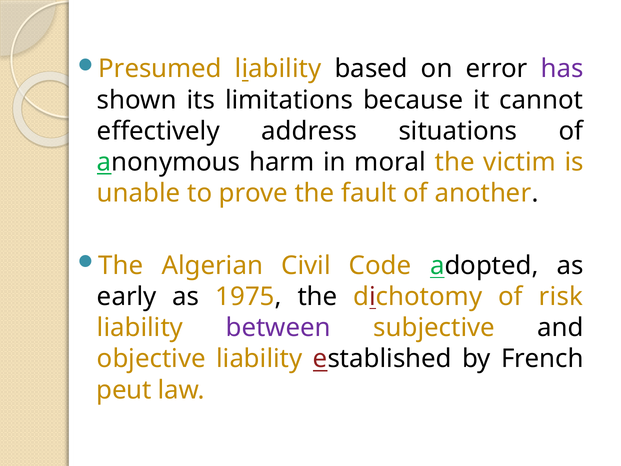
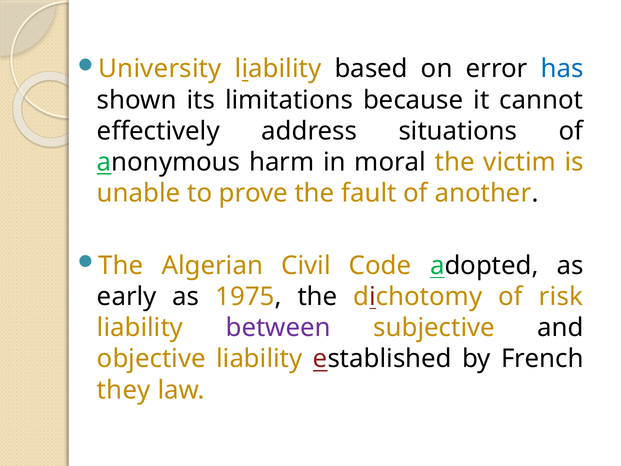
Presumed: Presumed -> University (160, 69)
has colour: purple -> blue (562, 69)
peut: peut -> they (124, 390)
